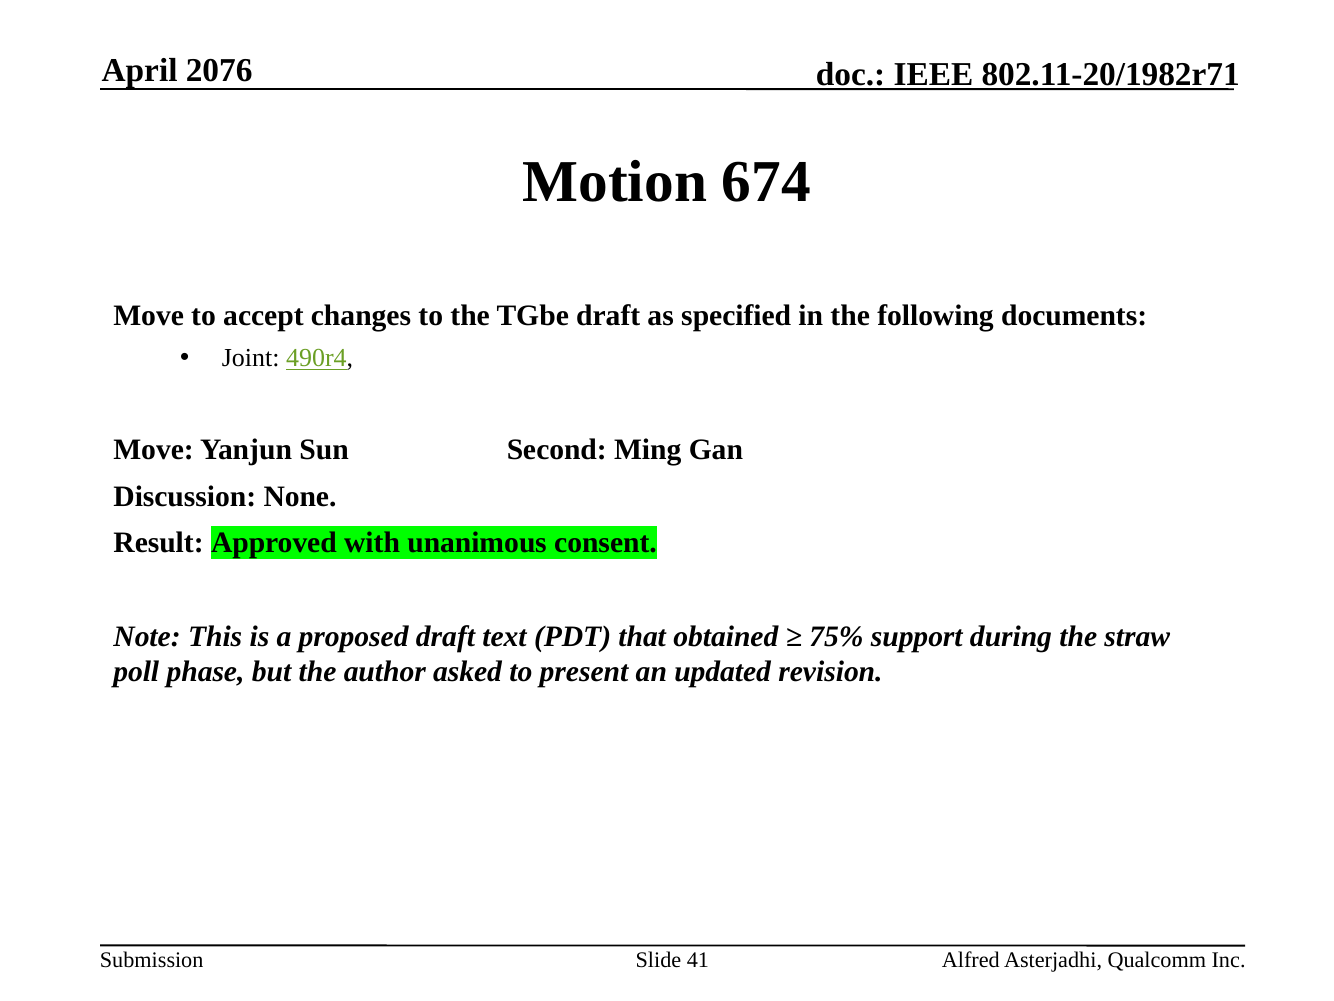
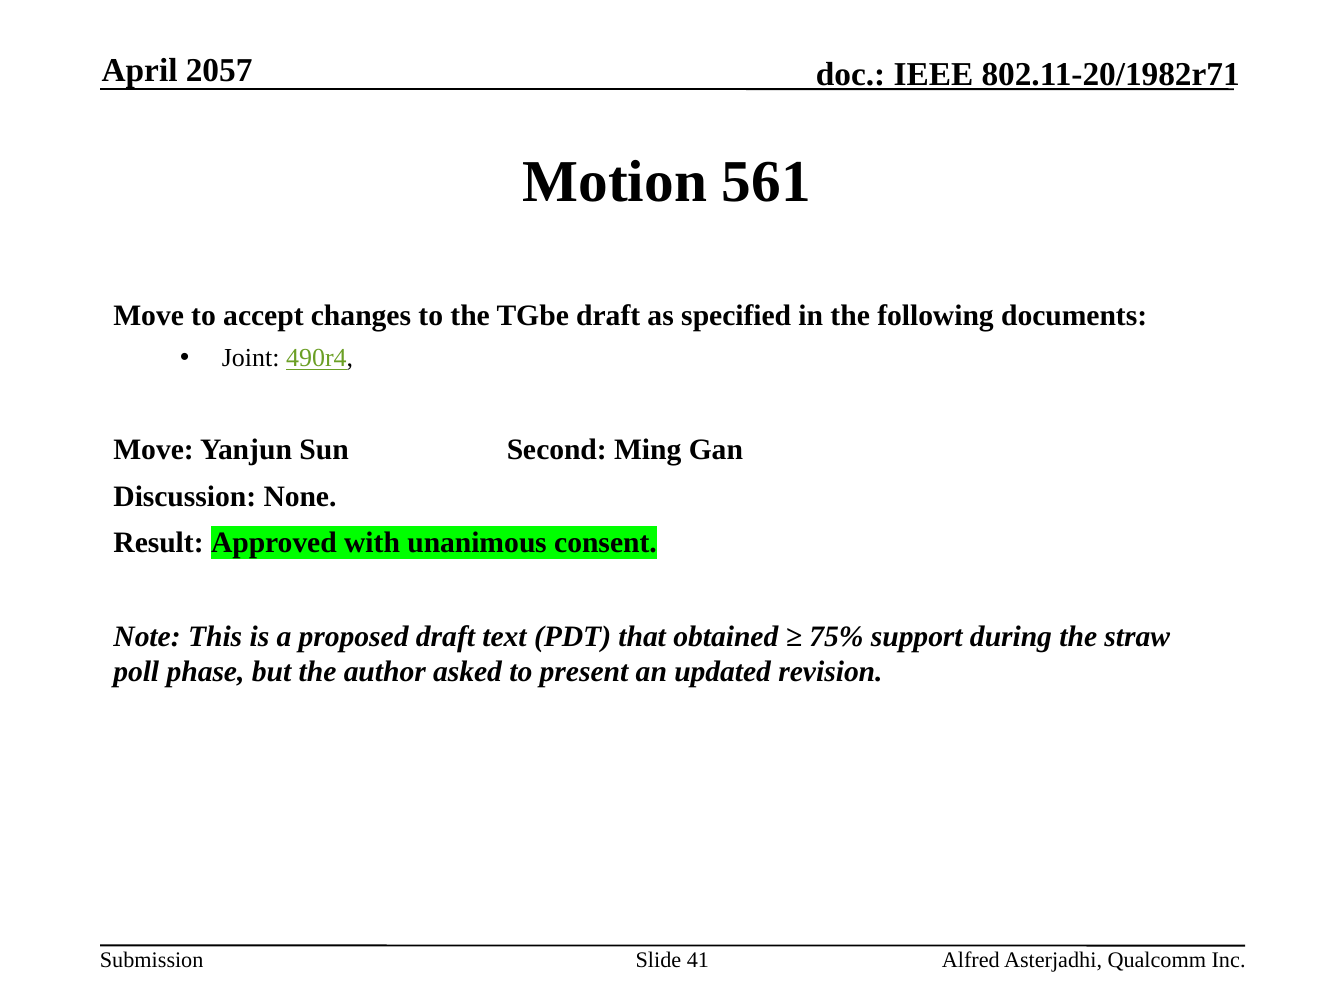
2076: 2076 -> 2057 (219, 71)
674: 674 -> 561 (766, 182)
